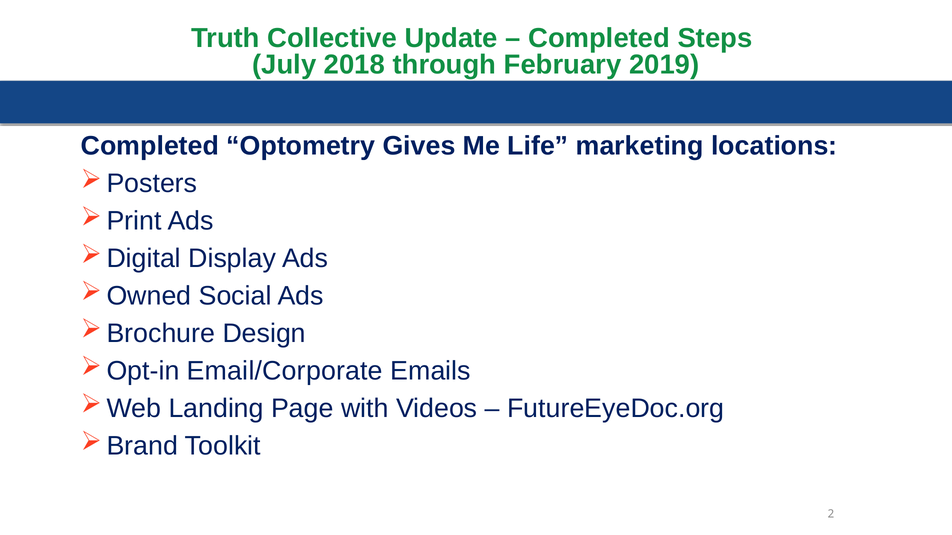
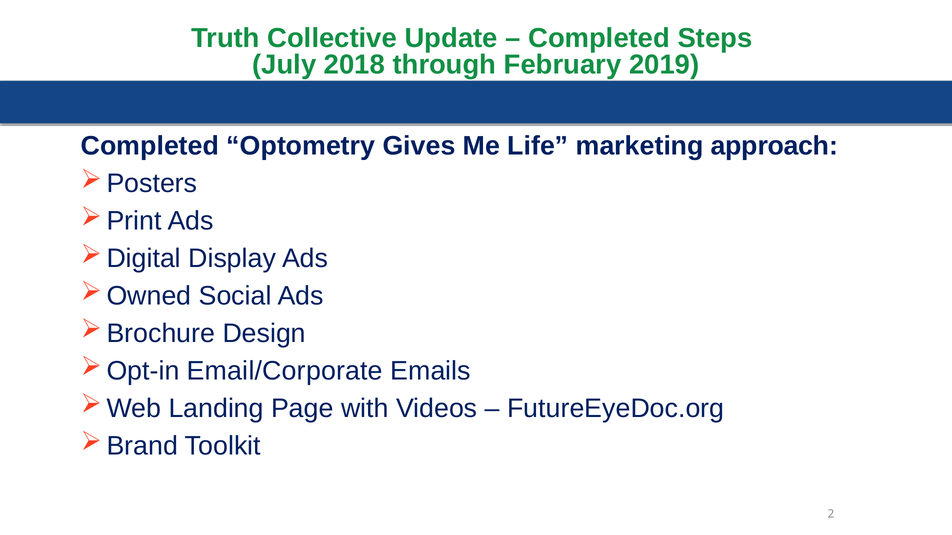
locations: locations -> approach (774, 146)
